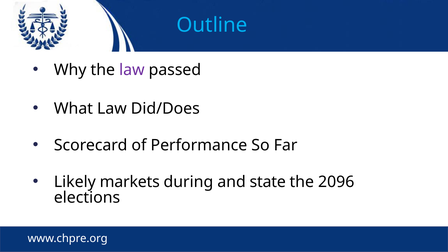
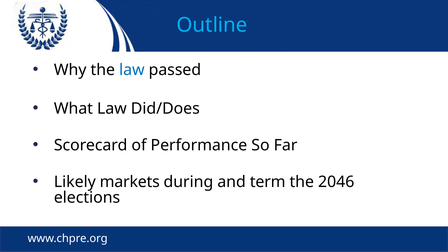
law colour: purple -> blue (132, 70)
state: state -> term (268, 182)
2096: 2096 -> 2046 (336, 182)
